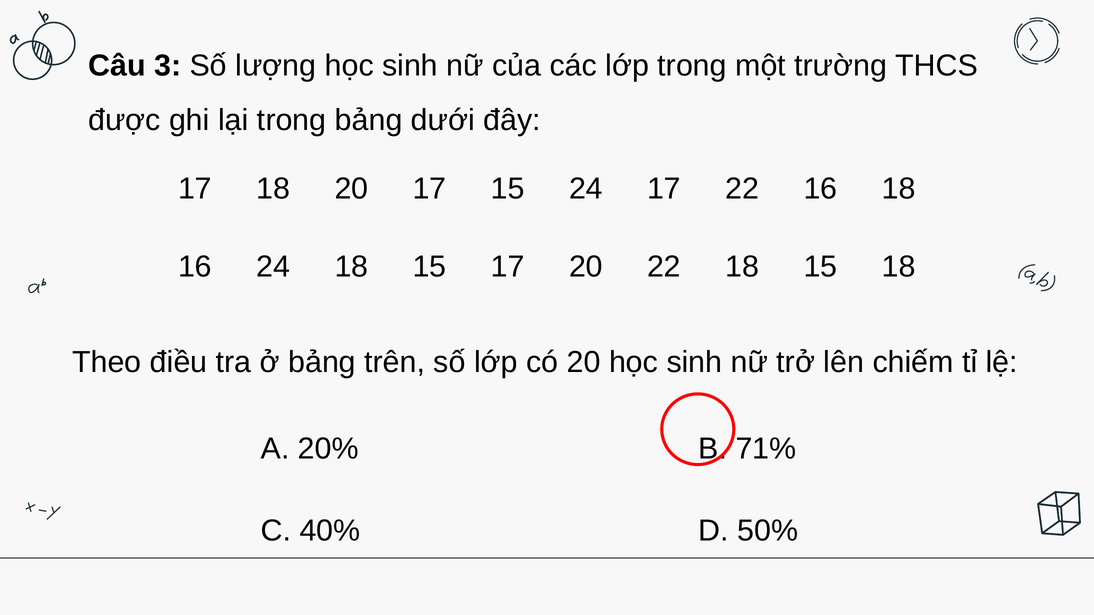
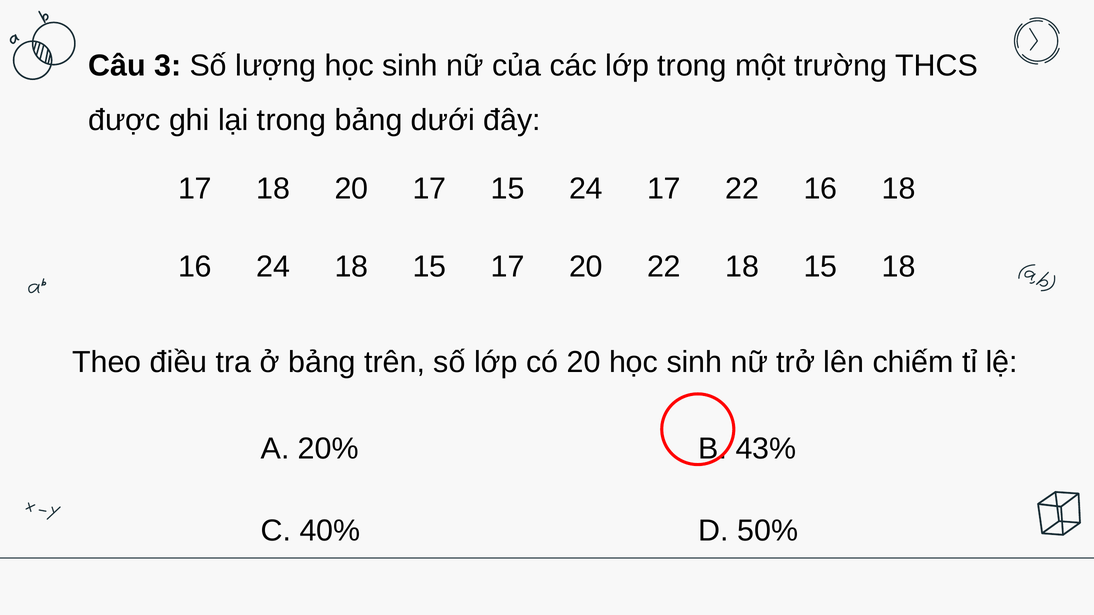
71%: 71% -> 43% (766, 449)
